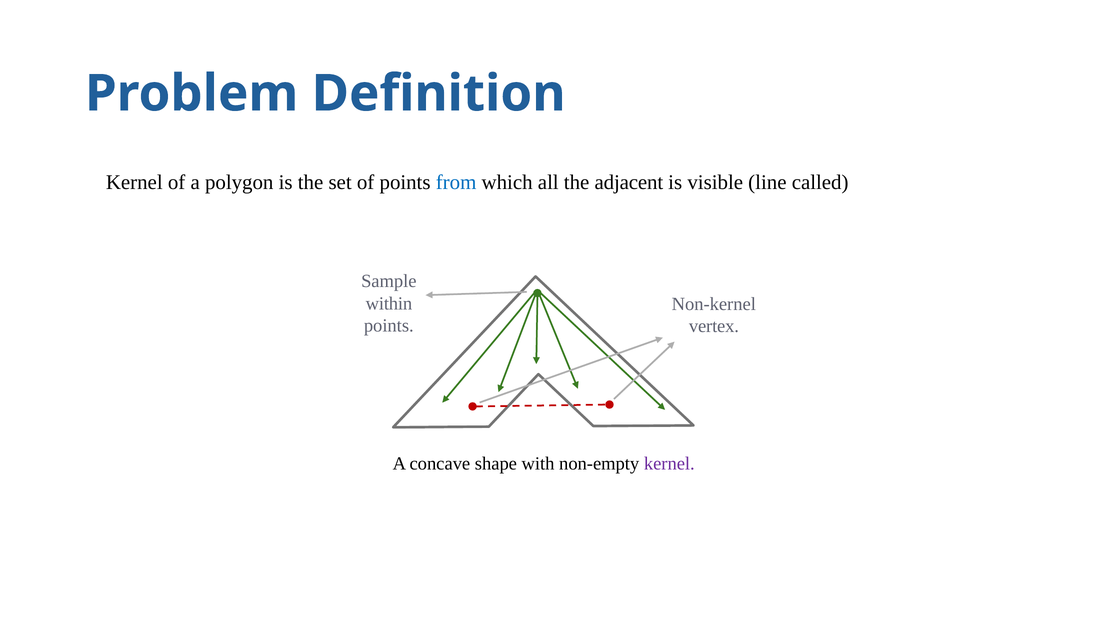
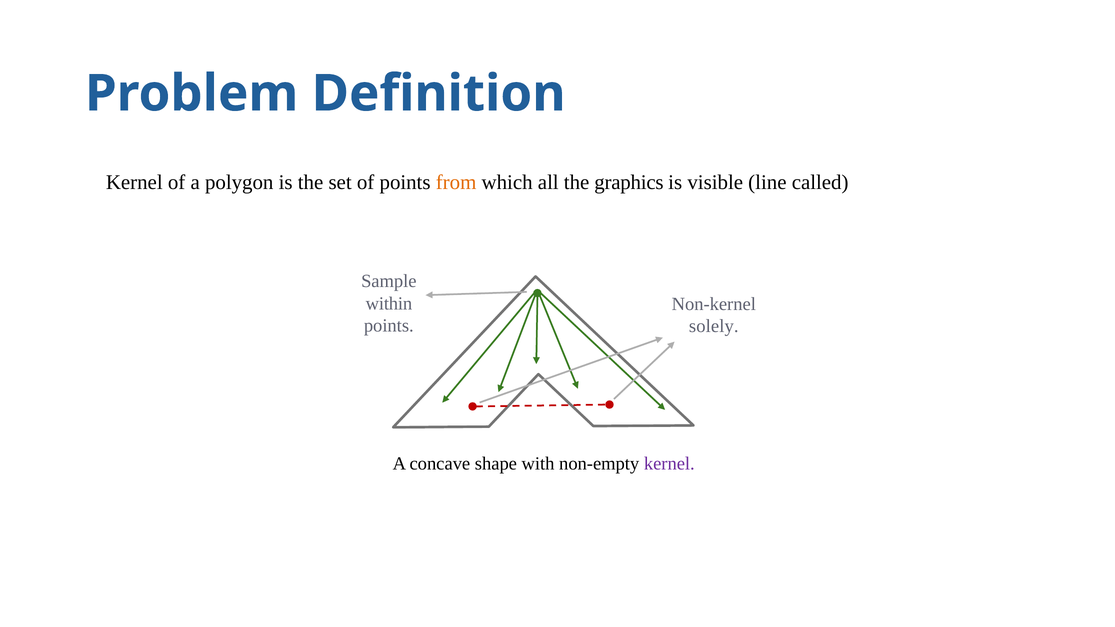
from colour: blue -> orange (456, 182)
adjacent: adjacent -> graphics (629, 182)
vertex: vertex -> solely (714, 326)
